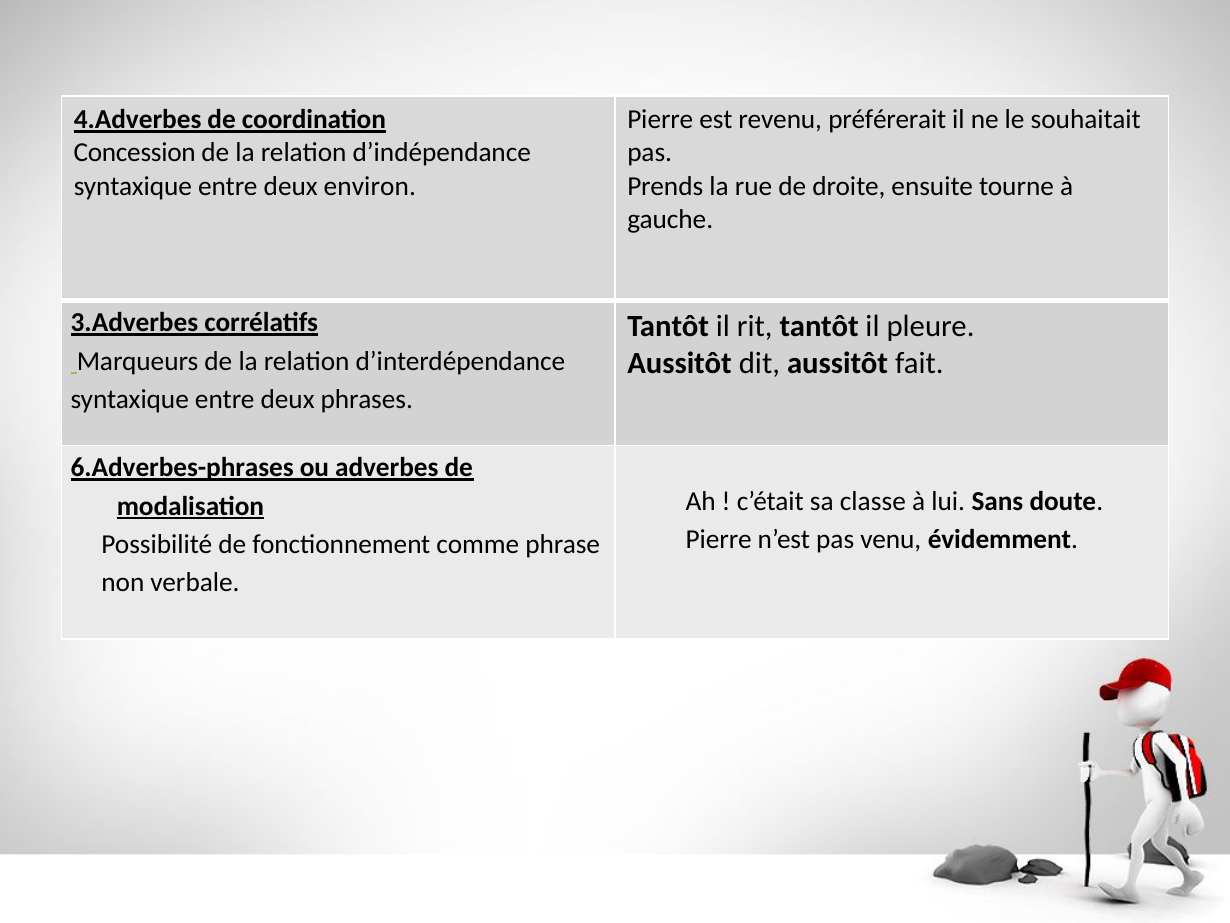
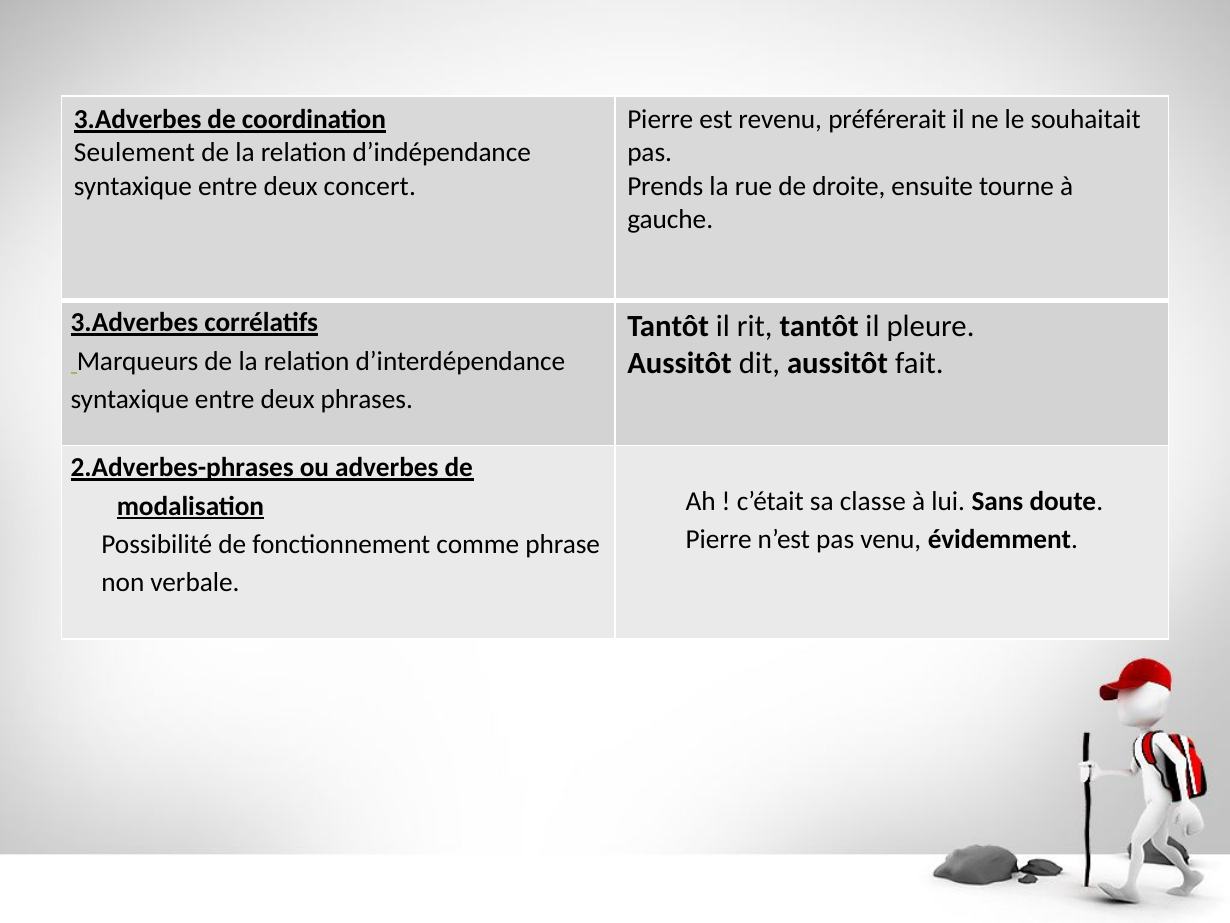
4.Adverbes: 4.Adverbes -> 3.Adverbes (138, 119)
Concession: Concession -> Seulement (134, 153)
environ: environ -> concert (370, 186)
6.Adverbes-phrases: 6.Adverbes-phrases -> 2.Adverbes-phrases (182, 467)
